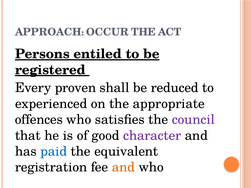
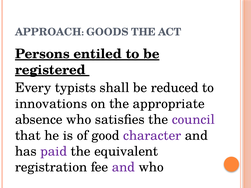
OCCUR: OCCUR -> GOODS (107, 32)
proven: proven -> typists (75, 88)
experienced: experienced -> innovations (51, 104)
offences: offences -> absence (39, 120)
paid colour: blue -> purple (54, 152)
and colour: orange -> purple (123, 167)
